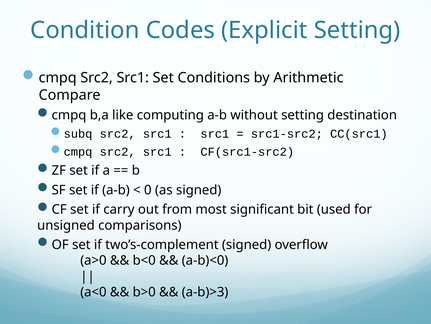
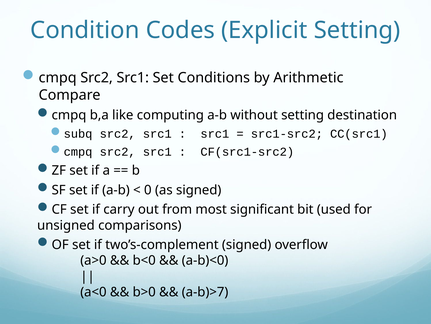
a-b)>3: a-b)>3 -> a-b)>7 (205, 292)
